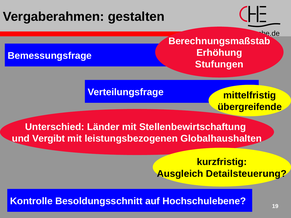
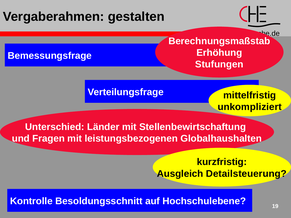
übergreifende: übergreifende -> unkompliziert (250, 107)
Vergibt: Vergibt -> Fragen (49, 139)
